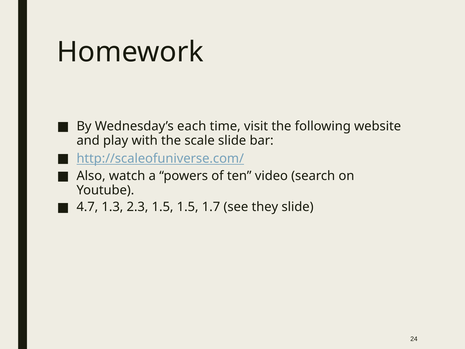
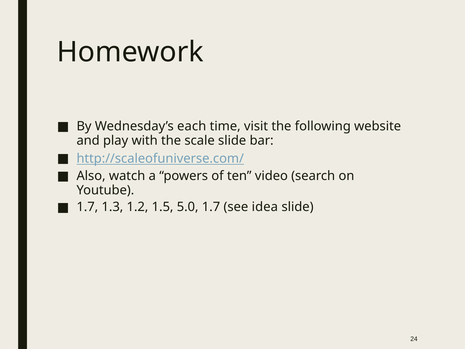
4.7: 4.7 -> 1.7 (87, 207)
2.3: 2.3 -> 1.2 (137, 207)
1.5 1.5: 1.5 -> 5.0 (188, 207)
they: they -> idea (265, 207)
